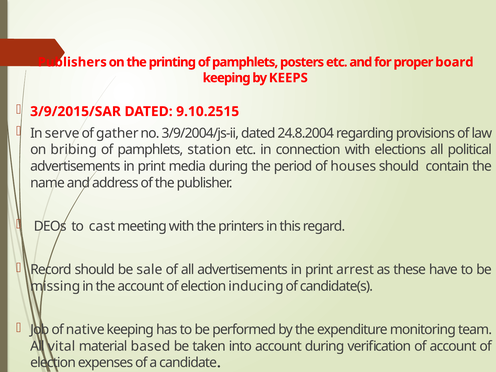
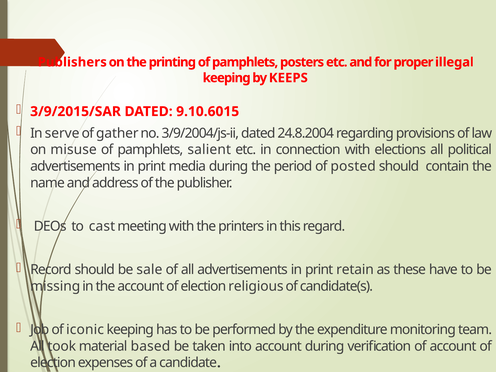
board: board -> illegal (454, 62)
9.10.2515: 9.10.2515 -> 9.10.6015 (208, 112)
bribing: bribing -> misuse (74, 150)
station: station -> salient (209, 150)
houses: houses -> posted (353, 166)
arrest: arrest -> retain (355, 270)
inducing: inducing -> religious (256, 286)
native: native -> iconic (85, 330)
vital: vital -> took (62, 346)
